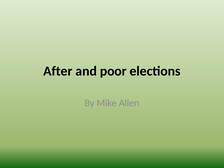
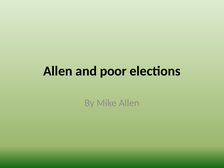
After: After -> Allen (58, 71)
